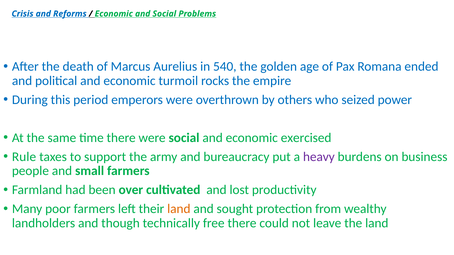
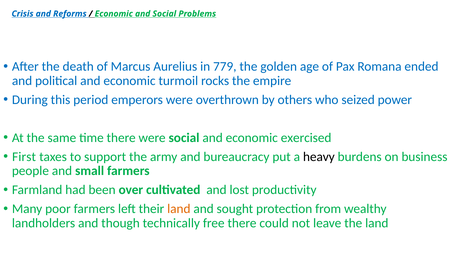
540: 540 -> 779 (225, 67)
Rule: Rule -> First (24, 157)
heavy colour: purple -> black (319, 157)
